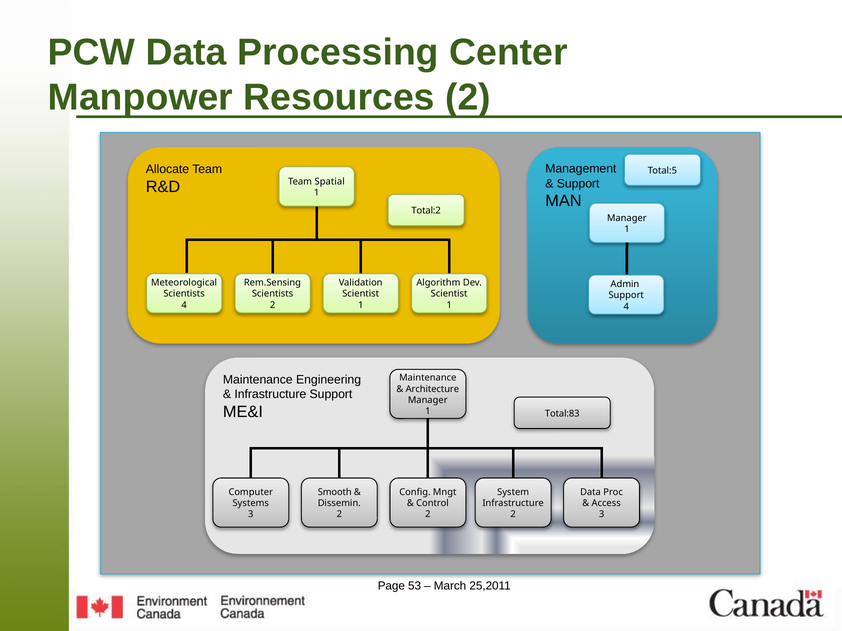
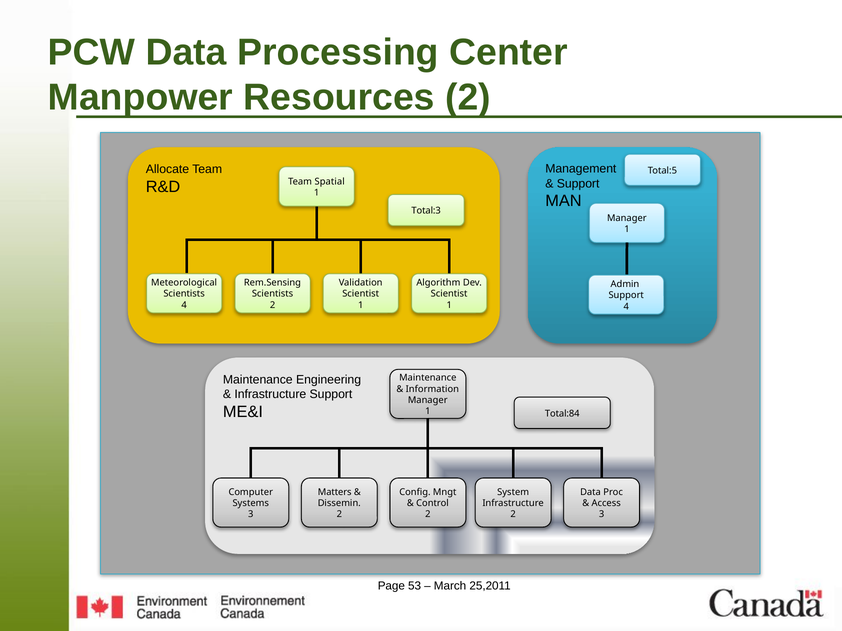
Total:2: Total:2 -> Total:3 (426, 211)
Architecture: Architecture -> Information (432, 389)
Total:83: Total:83 -> Total:84 (562, 414)
Smooth: Smooth -> Matters (335, 492)
